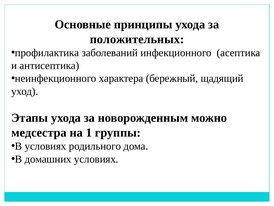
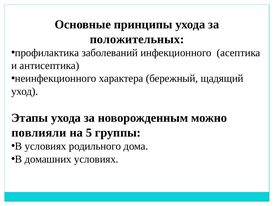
медсестра: медсестра -> повлияли (39, 132)
1: 1 -> 5 (89, 132)
